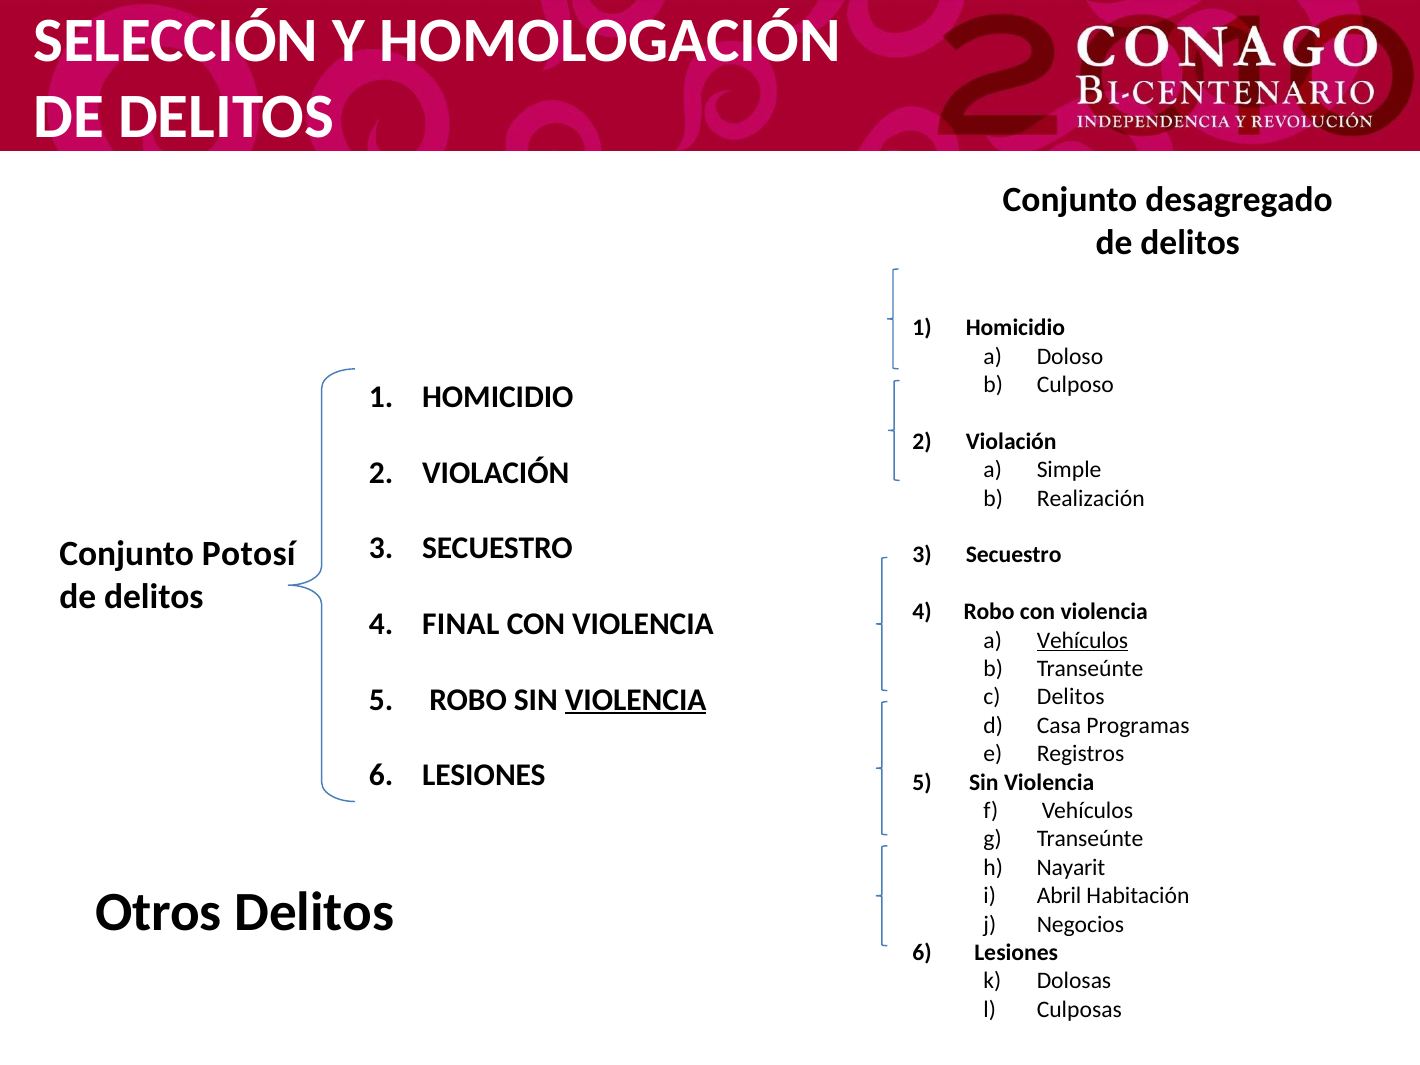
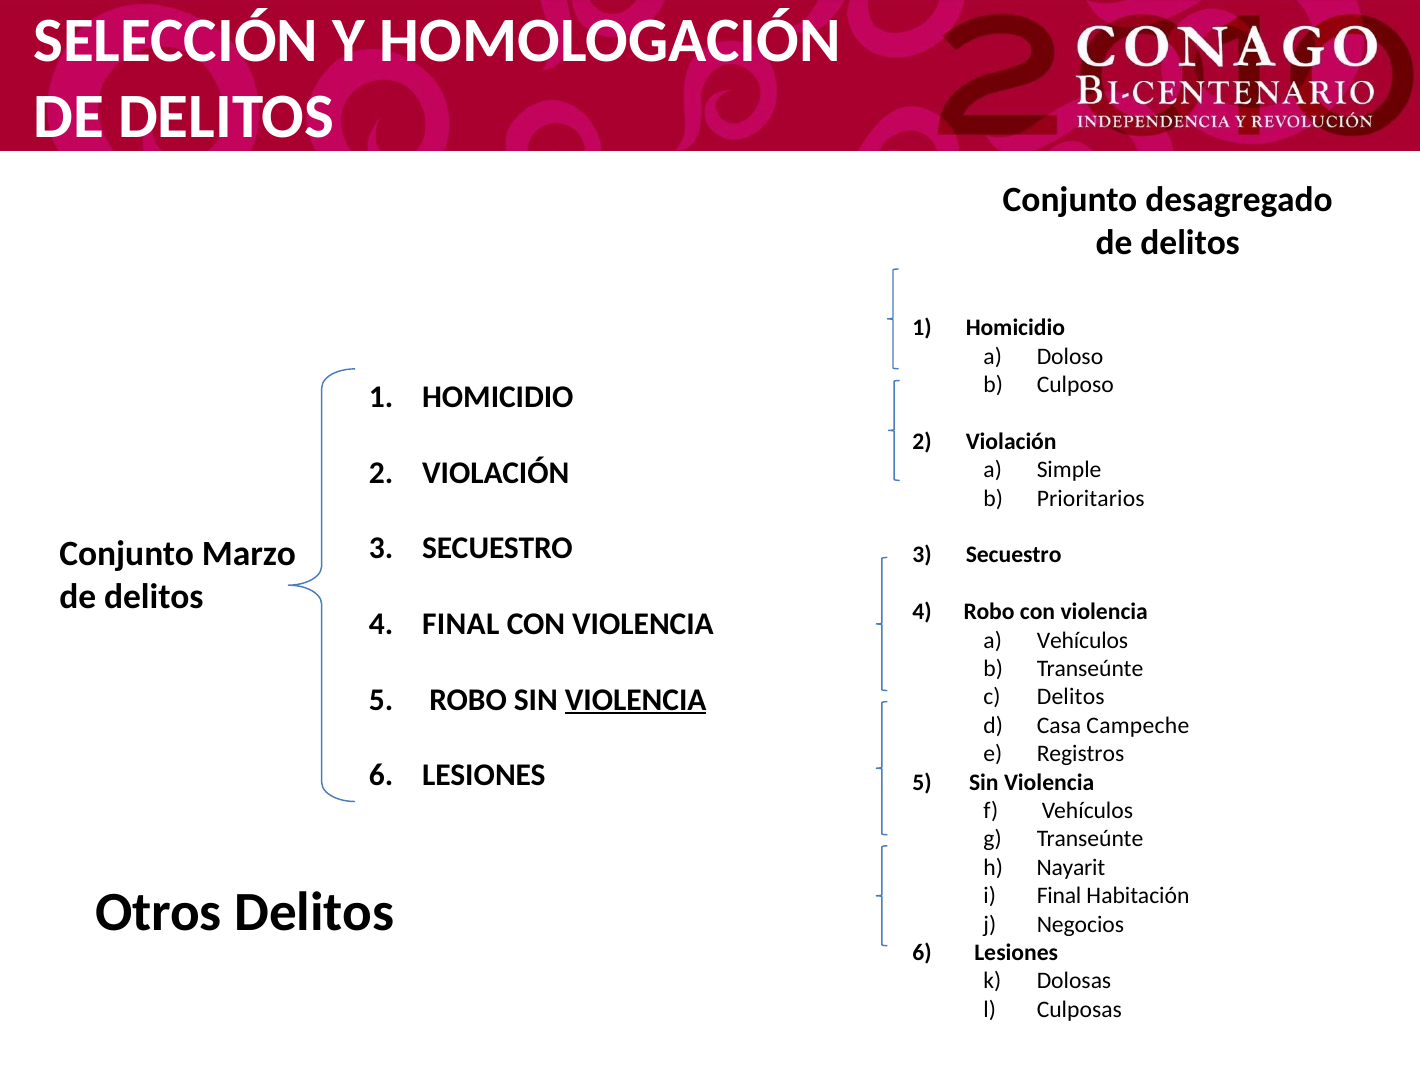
Realización: Realización -> Prioritarios (1091, 498)
Potosí: Potosí -> Marzo (249, 554)
Vehículos underline: present -> none (1082, 640)
Programas: Programas -> Campeche (1138, 725)
Abril: Abril -> Final (1059, 896)
